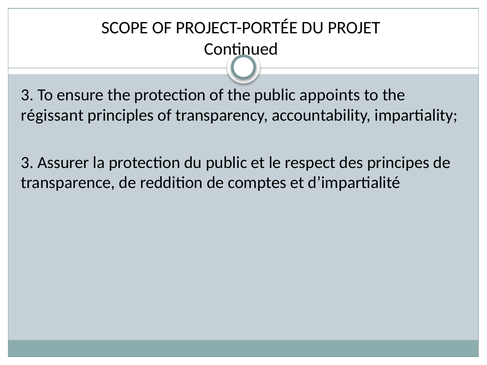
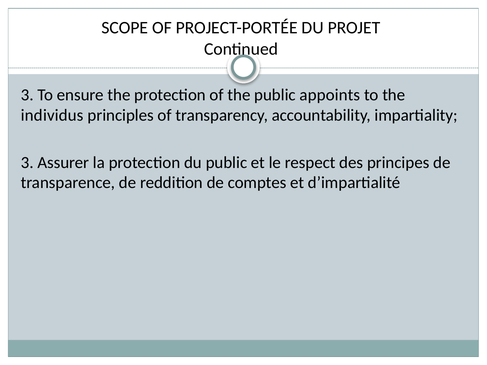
régissant: régissant -> individus (52, 115)
